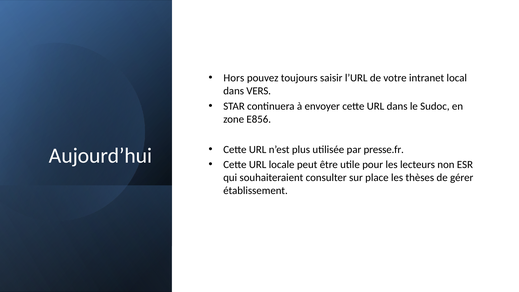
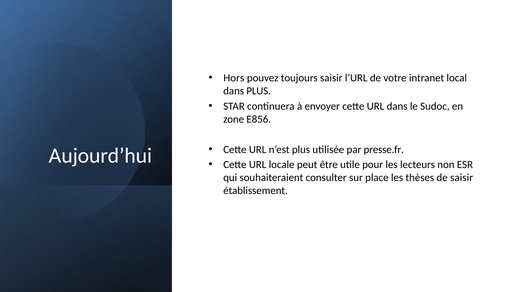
dans VERS: VERS -> PLUS (259, 91)
de gérer: gérer -> saisir (462, 178)
